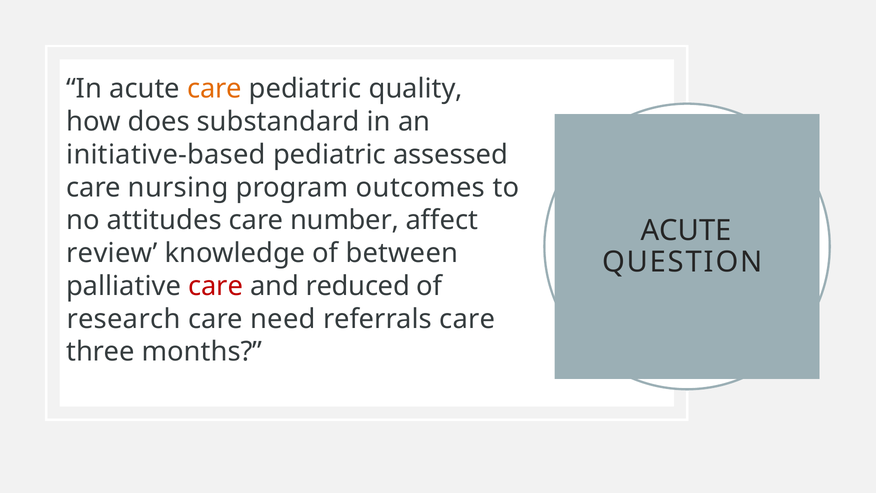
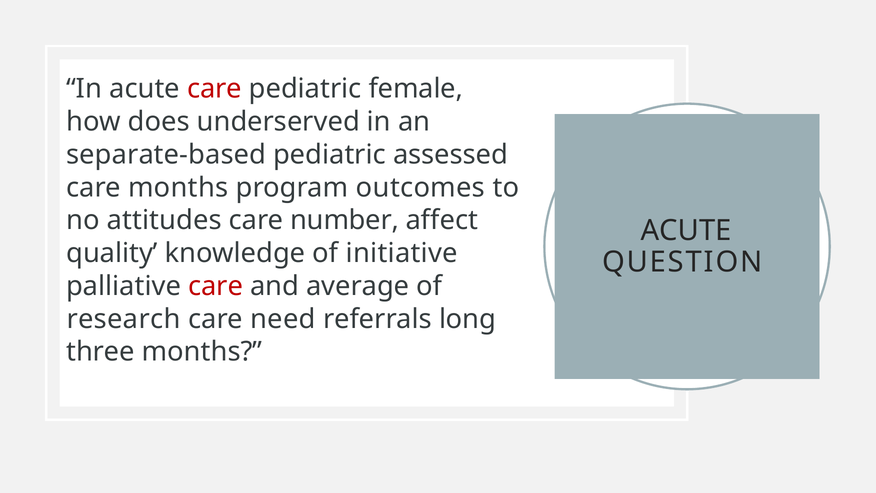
care colour: orange -> red (214, 89)
quality: quality -> female (416, 89)
substandard: substandard -> underserved (278, 122)
initiative-based: initiative-based -> separate-based (166, 155)
care nursing: nursing -> months (178, 187)
review: review -> quality (112, 253)
between: between -> initiative (402, 253)
reduced: reduced -> average (358, 286)
referrals care: care -> long (467, 319)
